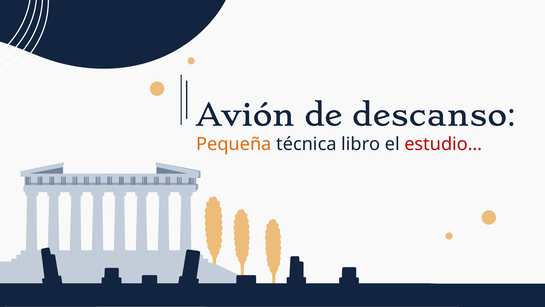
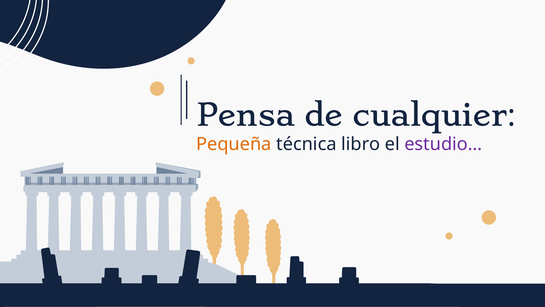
Avión: Avión -> Pensa (246, 116)
descanso: descanso -> cualquier (430, 116)
estudio… colour: red -> purple (443, 144)
